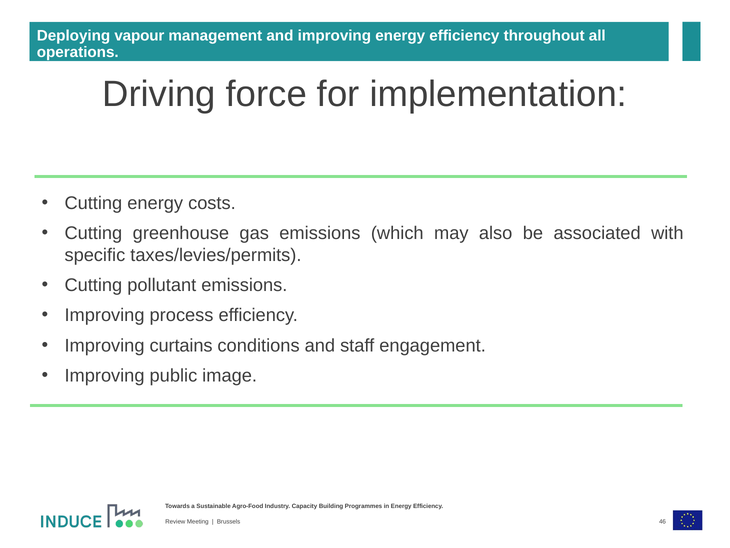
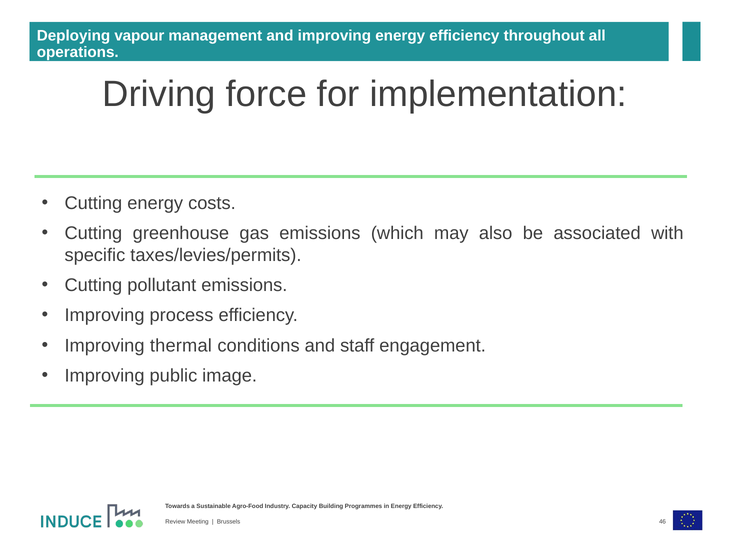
curtains: curtains -> thermal (181, 345)
